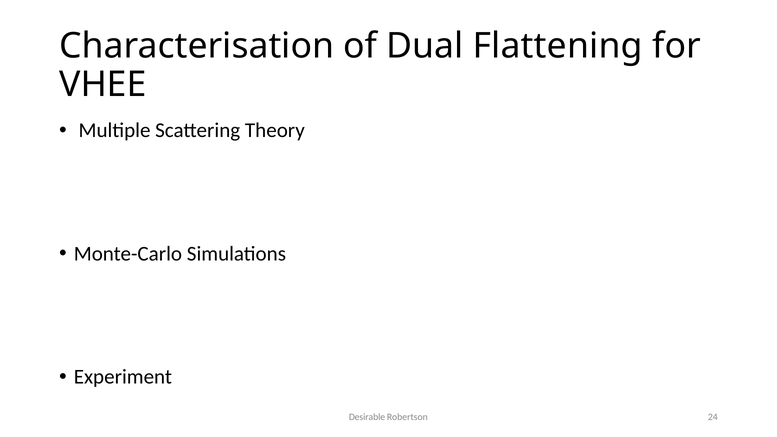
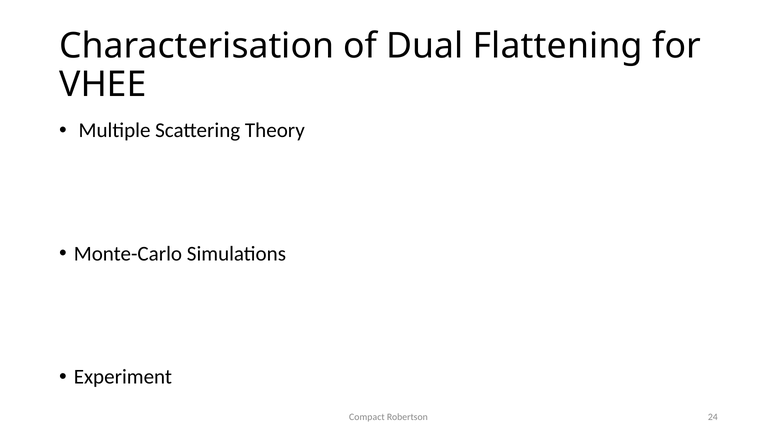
Desirable: Desirable -> Compact (367, 417)
